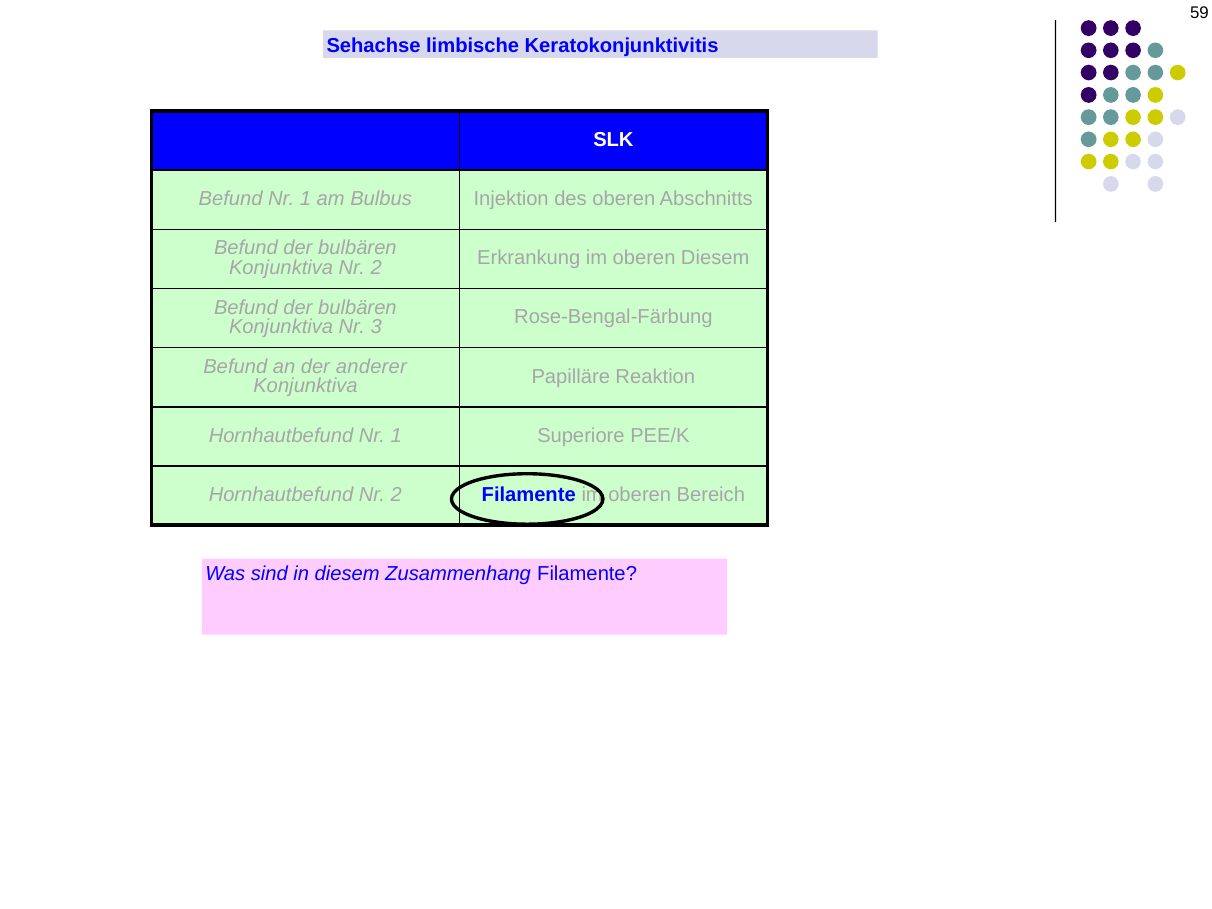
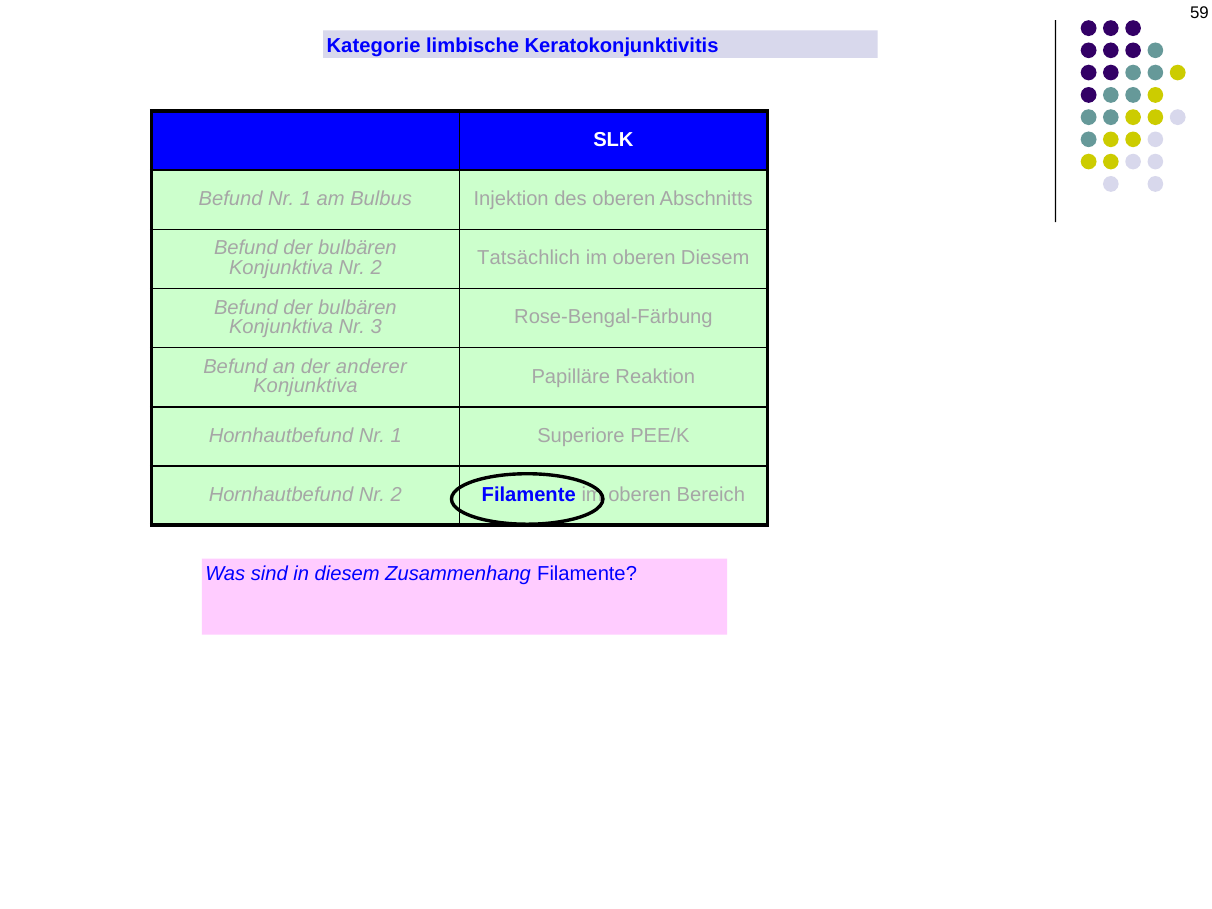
Sehachse: Sehachse -> Kategorie (374, 45)
Erkrankung: Erkrankung -> Tatsächlich (529, 258)
